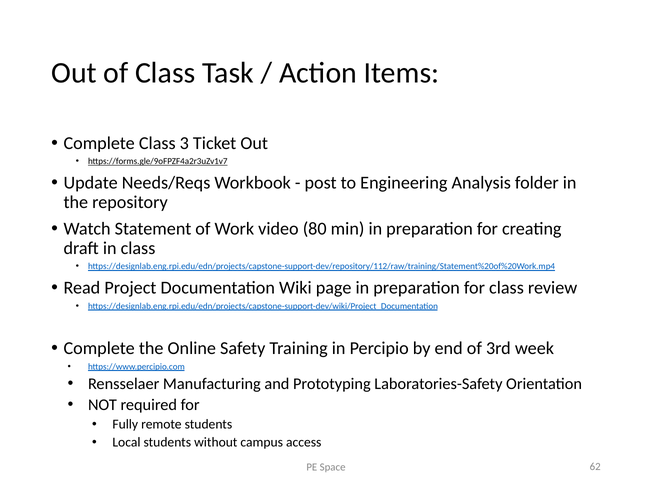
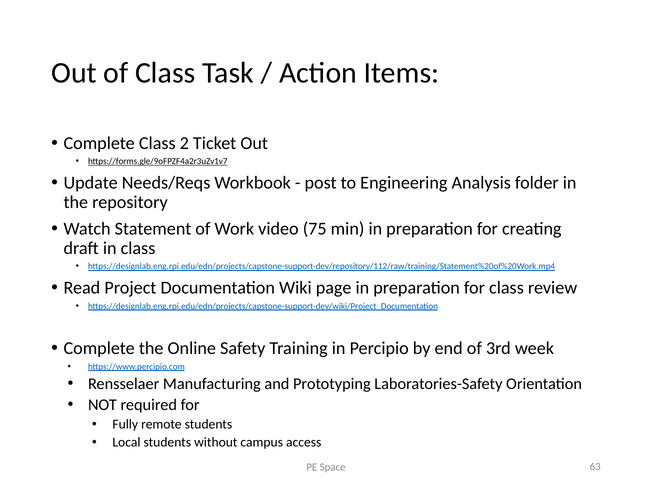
3: 3 -> 2 (184, 143)
80: 80 -> 75 (315, 229)
62: 62 -> 63 (595, 467)
